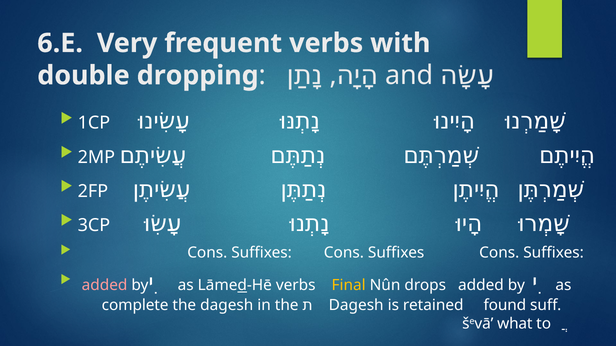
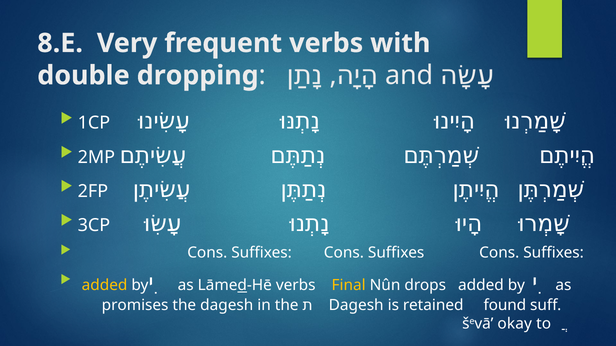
6.E: 6.E -> 8.E (60, 43)
added colour: pink -> yellow (105, 286)
complete: complete -> promises (135, 306)
what: what -> okay (515, 324)
